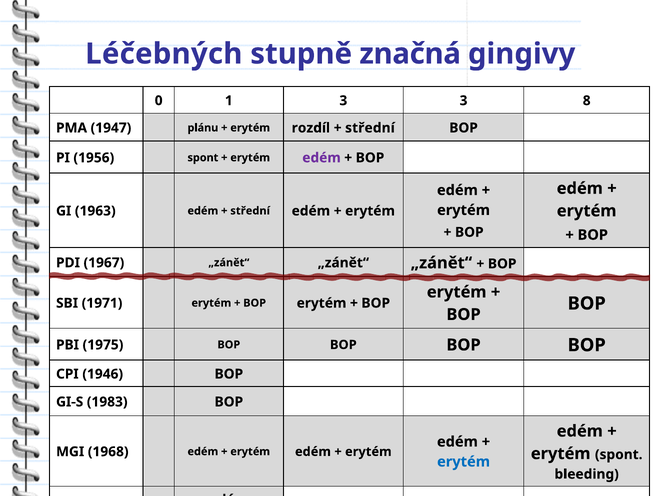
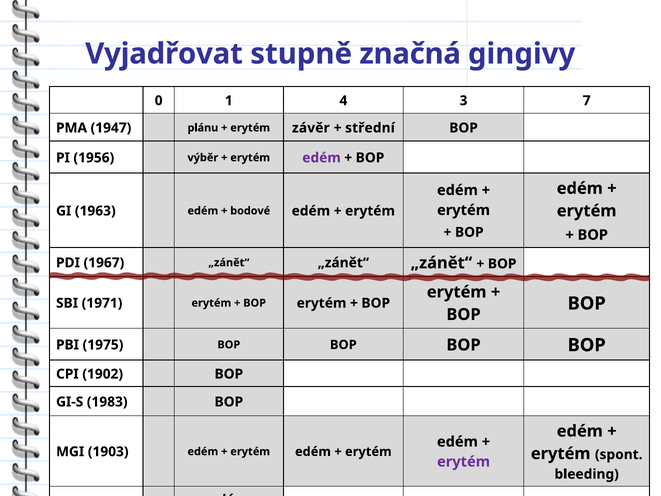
Léčebných: Léčebných -> Vyjadřovat (164, 54)
1 3: 3 -> 4 (343, 101)
8: 8 -> 7 (587, 101)
rozdíl: rozdíl -> závěr (311, 128)
1956 spont: spont -> výběr (203, 158)
střední: střední -> bodové (250, 211)
1946: 1946 -> 1902 (103, 374)
1968: 1968 -> 1903 (108, 451)
erytém colour: blue -> purple (464, 461)
